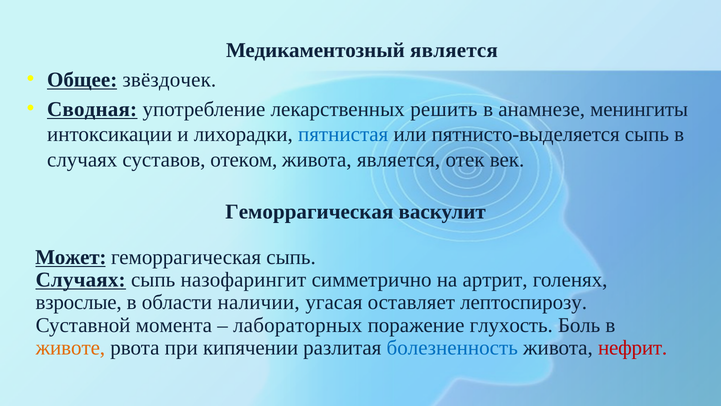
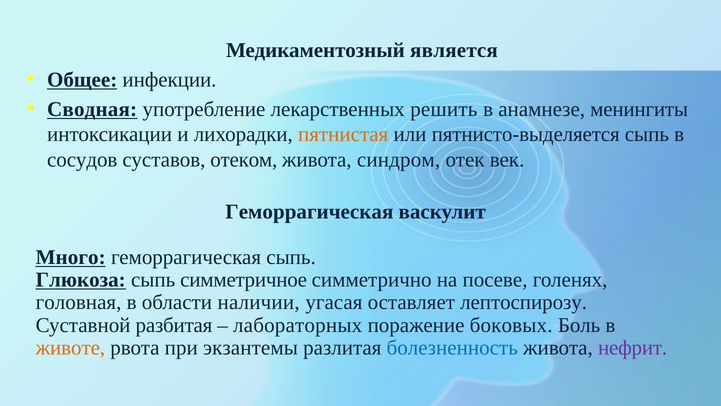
звёздочек: звёздочек -> инфекции (169, 79)
пятнистая colour: blue -> orange (343, 134)
случаях: случаях -> сосудов (82, 159)
живота является: является -> синдром (399, 159)
Может: Может -> Много (71, 257)
Случаях: Случаях -> Глюкоза (81, 280)
назофарингит: назофарингит -> симметричное (244, 280)
артрит: артрит -> посеве (495, 280)
взрослые: взрослые -> головная (79, 302)
момента: момента -> разбитая (174, 325)
глухость: глухость -> боковых (511, 325)
кипячении: кипячении -> экзантемы (250, 348)
нефрит colour: red -> purple (633, 348)
